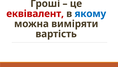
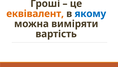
еквівалент colour: red -> orange (35, 14)
